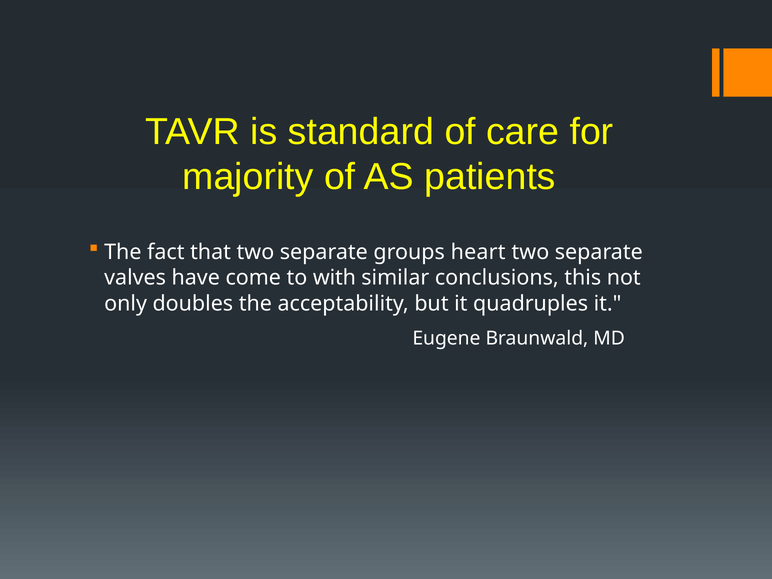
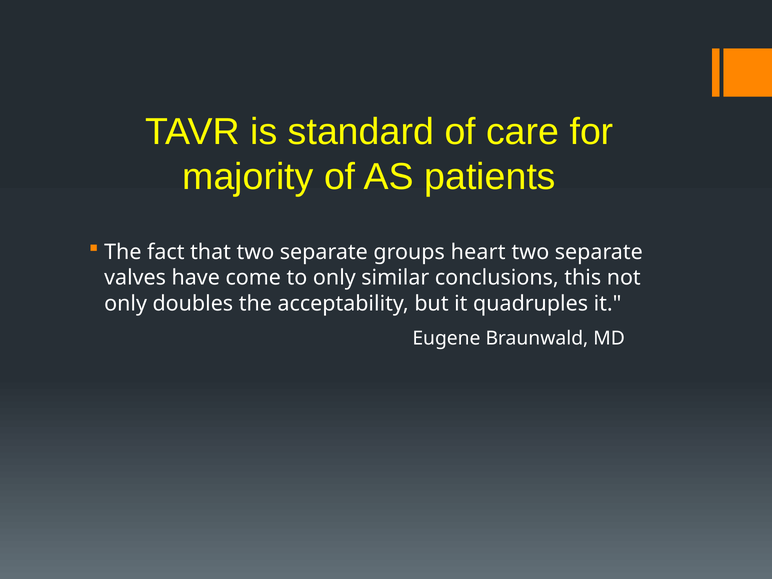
to with: with -> only (334, 278)
